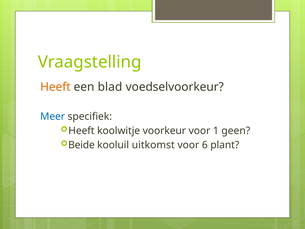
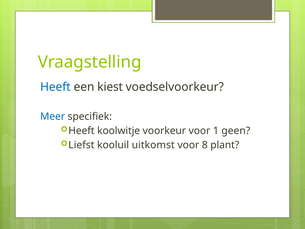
Heeft colour: orange -> blue (55, 87)
blad: blad -> kiest (110, 87)
Beide: Beide -> Liefst (81, 145)
6: 6 -> 8 (205, 145)
